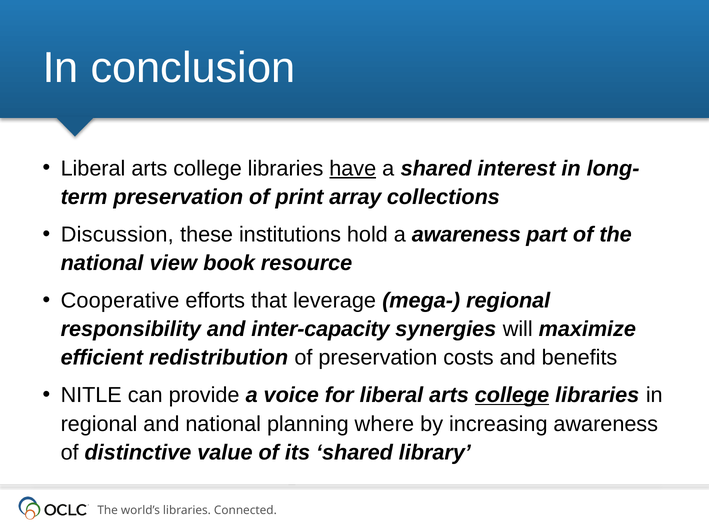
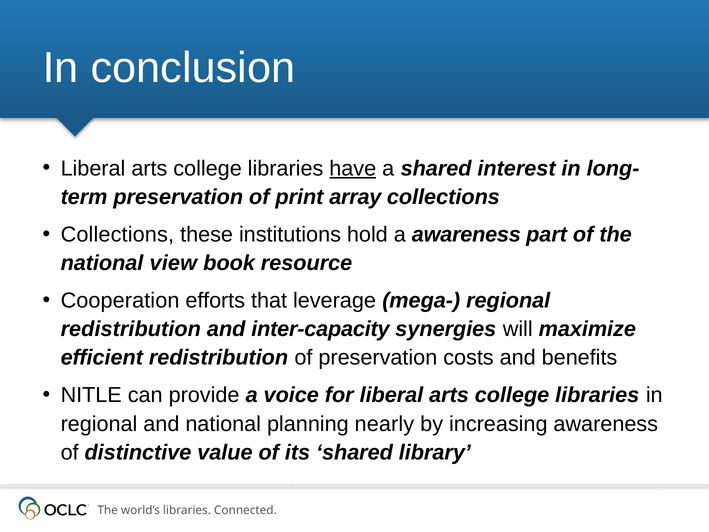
Discussion: Discussion -> Collections (117, 234)
Cooperative: Cooperative -> Cooperation (120, 300)
responsibility: responsibility -> redistribution (131, 329)
college underline: present -> none (512, 395)
where: where -> nearly (384, 424)
